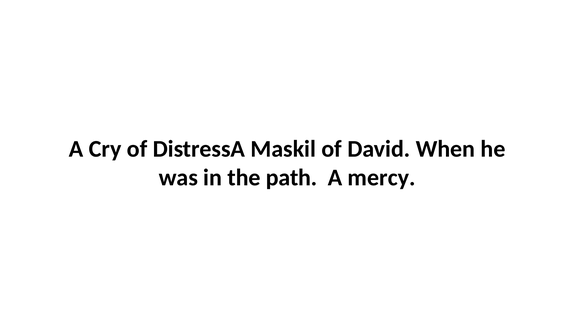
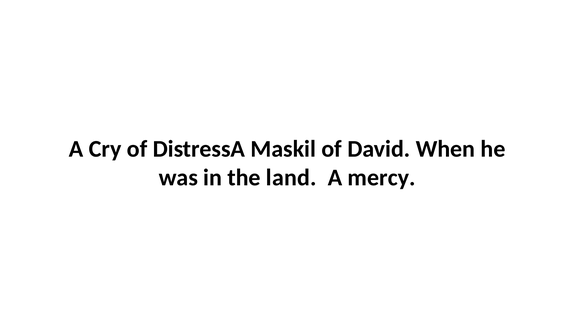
path: path -> land (291, 178)
